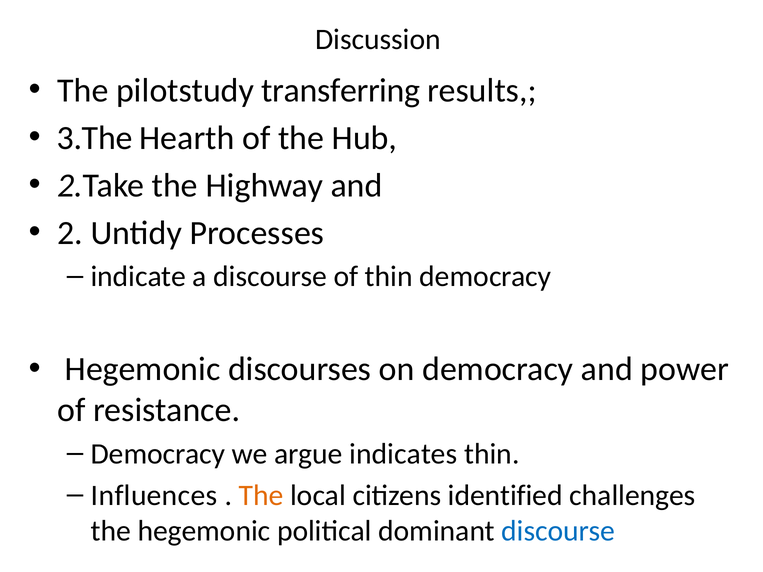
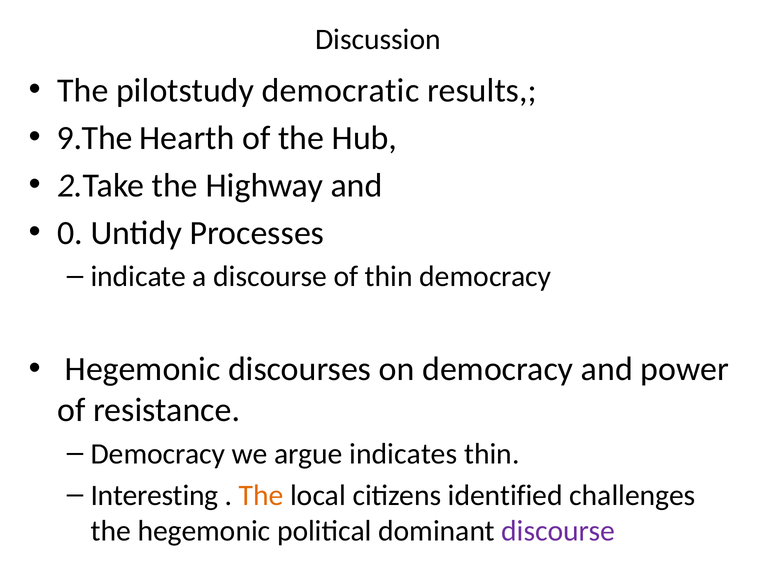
transferring: transferring -> democratic (341, 90)
3.The: 3.The -> 9.The (95, 138)
2: 2 -> 0 (70, 233)
Influences: Influences -> Interesting (154, 495)
discourse colour: blue -> purple (558, 531)
